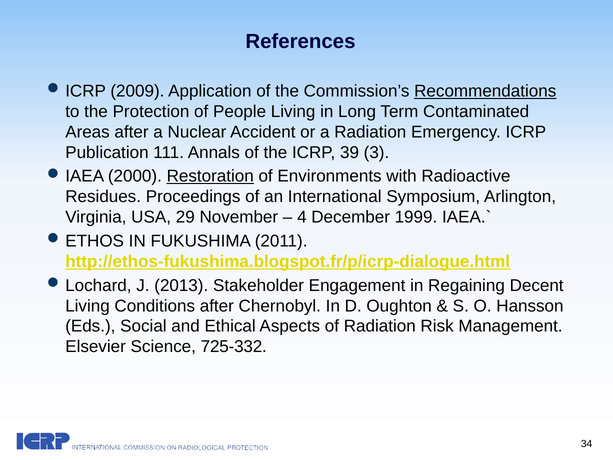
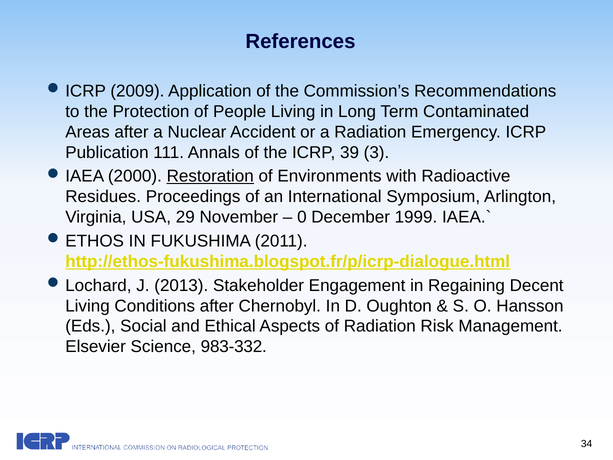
Recommendations underline: present -> none (485, 91)
4: 4 -> 0 (302, 217)
725-332: 725-332 -> 983-332 (234, 347)
